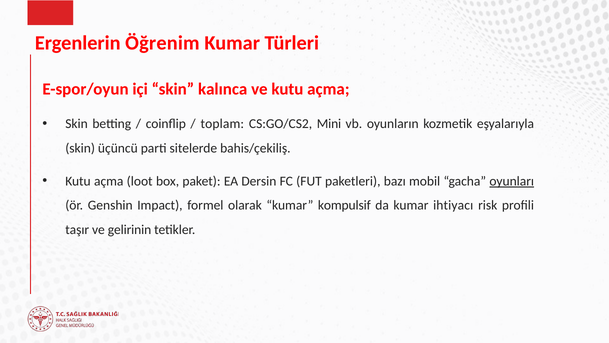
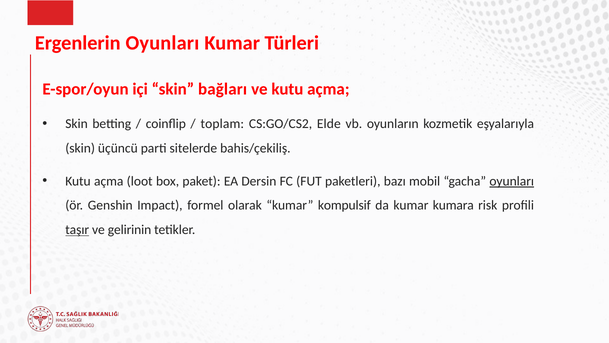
Ergenlerin Öğrenim: Öğrenim -> Oyunları (162, 43)
kalınca: kalınca -> bağları (223, 89)
Mini: Mini -> Elde (329, 124)
ihtiyacı: ihtiyacı -> kumara (453, 205)
taşır underline: none -> present (77, 230)
